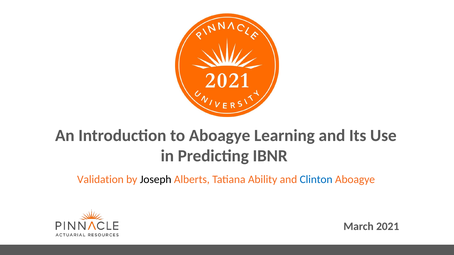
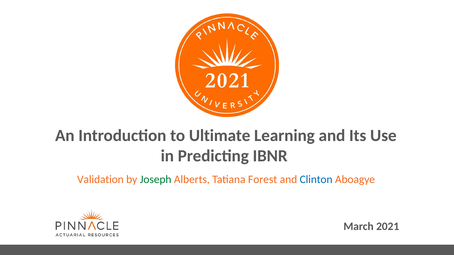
to Aboagye: Aboagye -> Ultimate (220, 136)
Joseph colour: black -> green (156, 180)
Ability: Ability -> Forest (263, 180)
